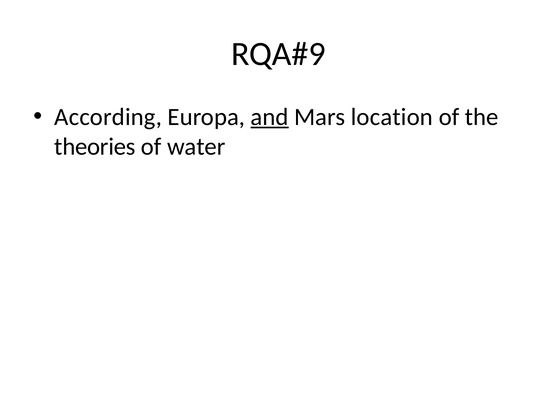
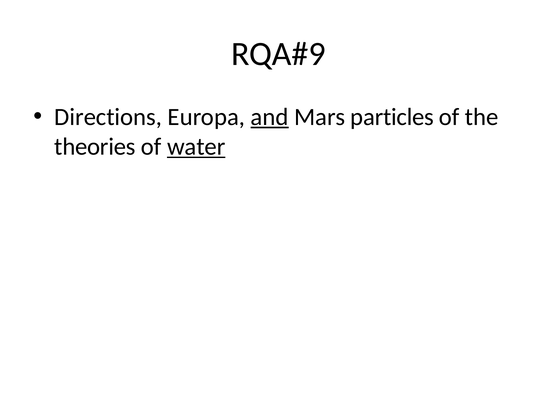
According: According -> Directions (108, 117)
location: location -> particles (392, 117)
water underline: none -> present (196, 147)
